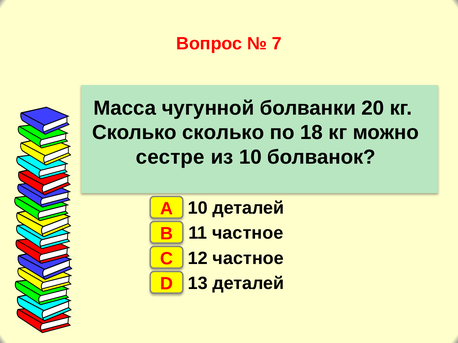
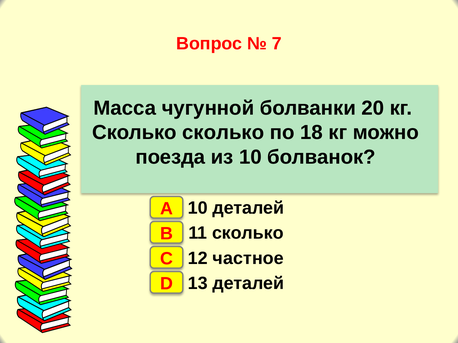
сестре: сестре -> поезда (170, 157)
11 частное: частное -> сколько (248, 233)
